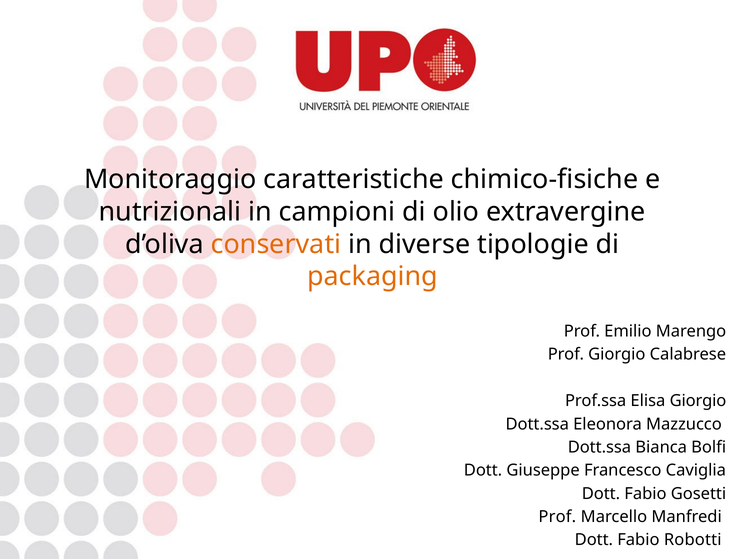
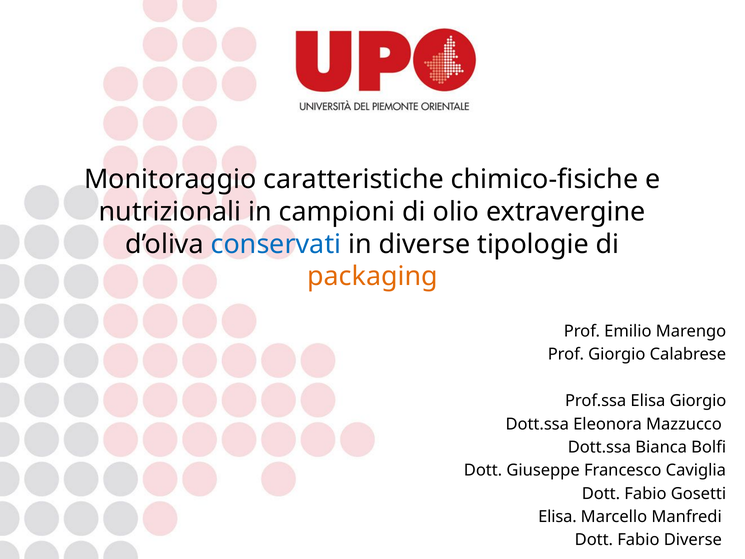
conservati colour: orange -> blue (276, 244)
Prof: Prof -> Elisa (557, 517)
Fabio Robotti: Robotti -> Diverse (693, 540)
